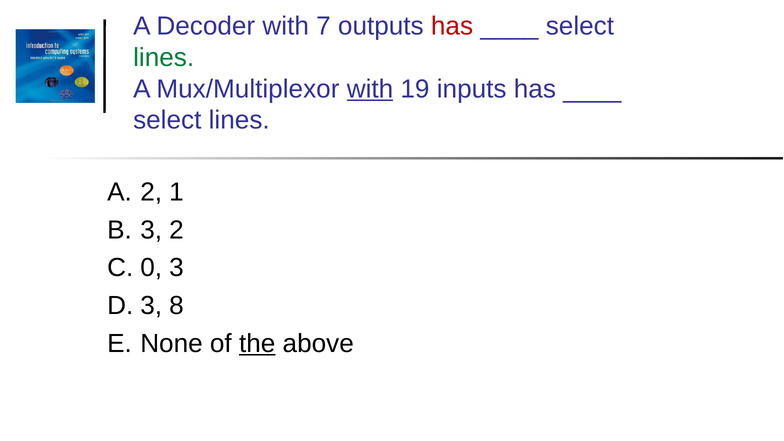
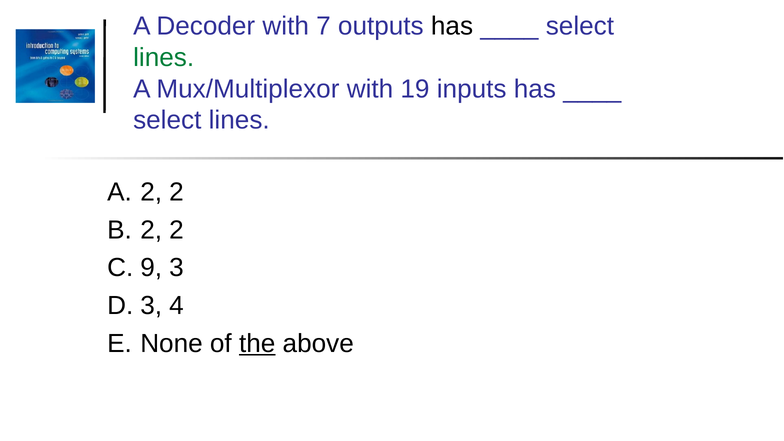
has colour: red -> black (452, 26)
with underline: present -> none (370, 89)
A 2 1: 1 -> 2 (177, 192)
3: 3 -> 2 (151, 230)
0: 0 -> 9 (151, 268)
8: 8 -> 4 (177, 306)
